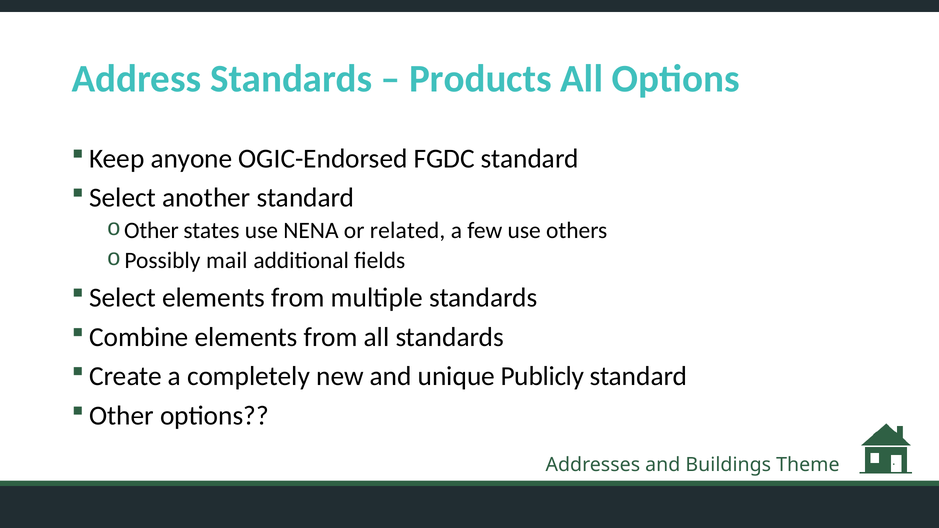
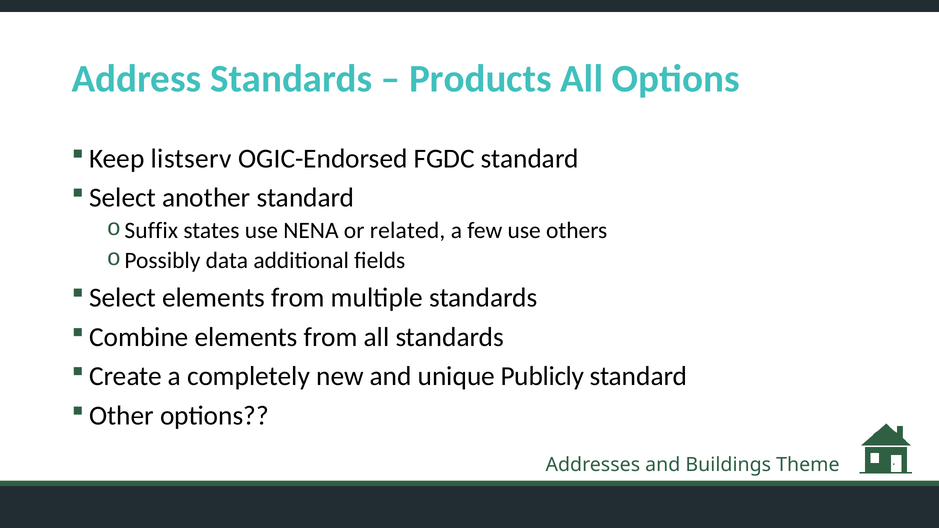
anyone: anyone -> listserv (191, 159)
Other: Other -> Suffix (151, 230)
mail: mail -> data (227, 261)
